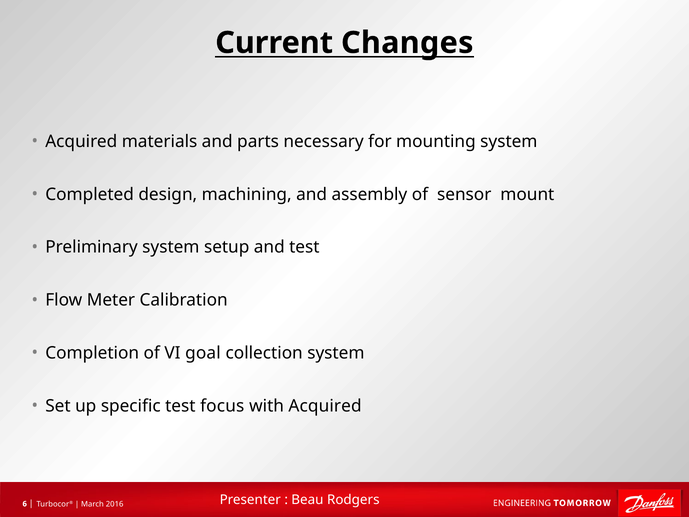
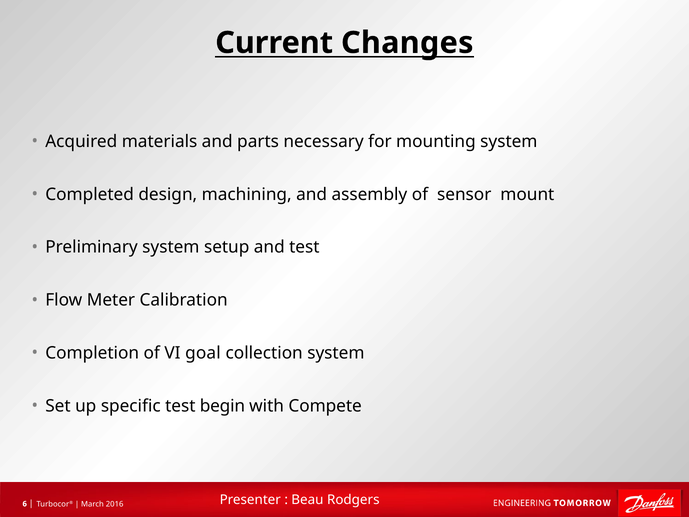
focus: focus -> begin (222, 406)
with Acquired: Acquired -> Compete (325, 406)
